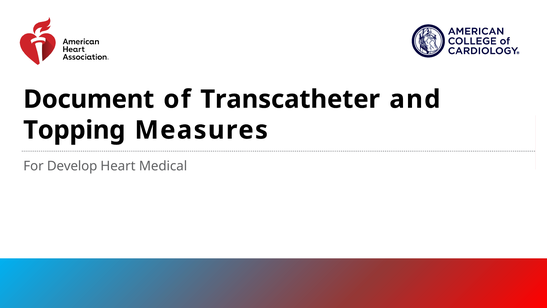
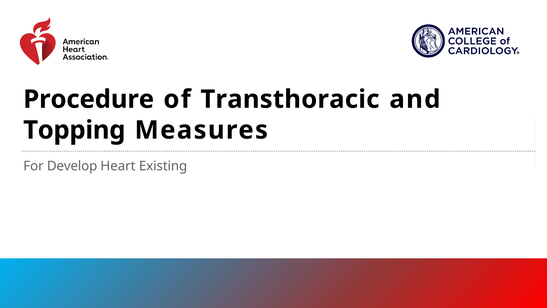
Document: Document -> Procedure (89, 99)
Transcatheter: Transcatheter -> Transthoracic (290, 99)
Medical: Medical -> Existing (163, 166)
